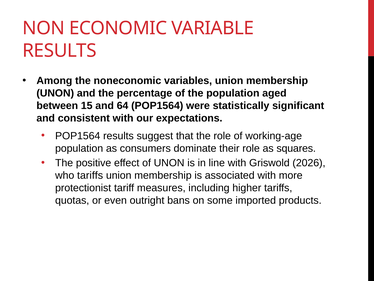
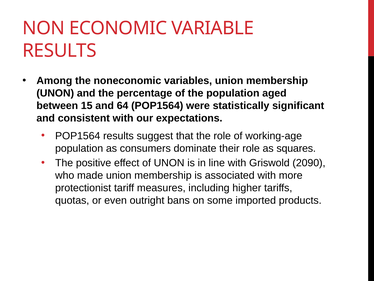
2026: 2026 -> 2090 (309, 163)
who tariffs: tariffs -> made (90, 175)
